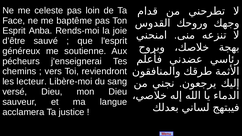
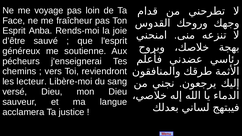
celeste: celeste -> voyage (49, 10)
baptême: baptême -> fraîcheur (74, 21)
